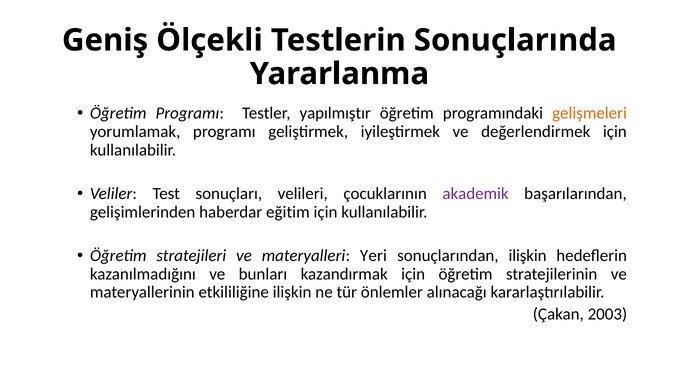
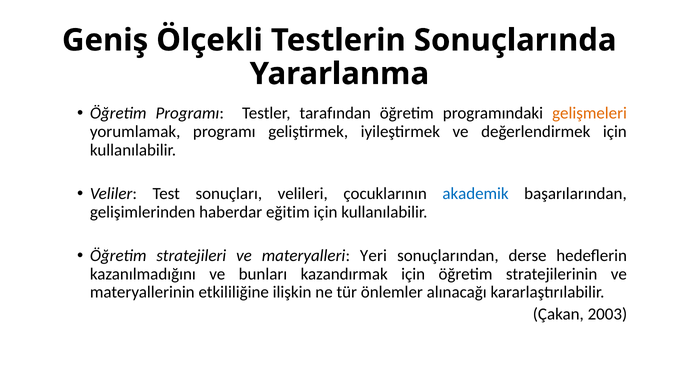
yapılmıştır: yapılmıştır -> tarafından (335, 113)
akademik colour: purple -> blue (476, 194)
sonuçlarından ilişkin: ilişkin -> derse (528, 256)
